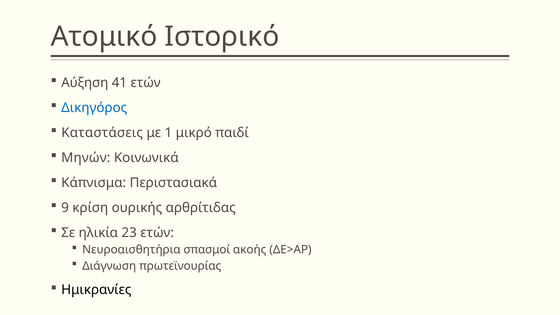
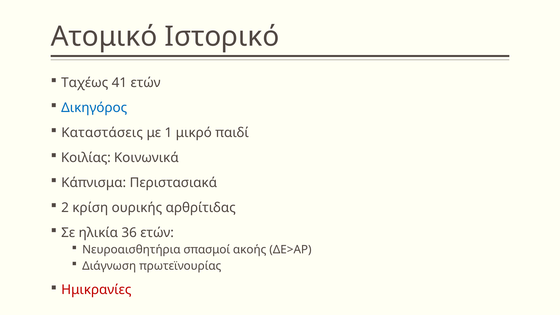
Αύξηση: Αύξηση -> Ταχέως (85, 83)
Μηνών: Μηνών -> Κοιλίας (86, 158)
9: 9 -> 2 (65, 208)
23: 23 -> 36 (129, 233)
Ημικρανίες colour: black -> red (96, 290)
